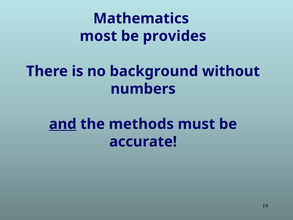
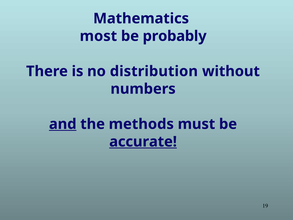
provides: provides -> probably (175, 36)
background: background -> distribution (154, 71)
accurate underline: none -> present (143, 142)
